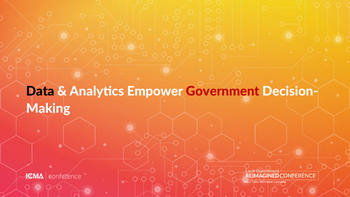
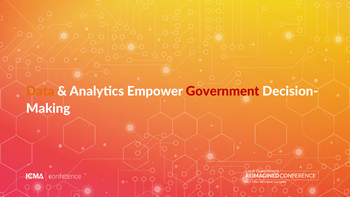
Data colour: black -> orange (40, 91)
